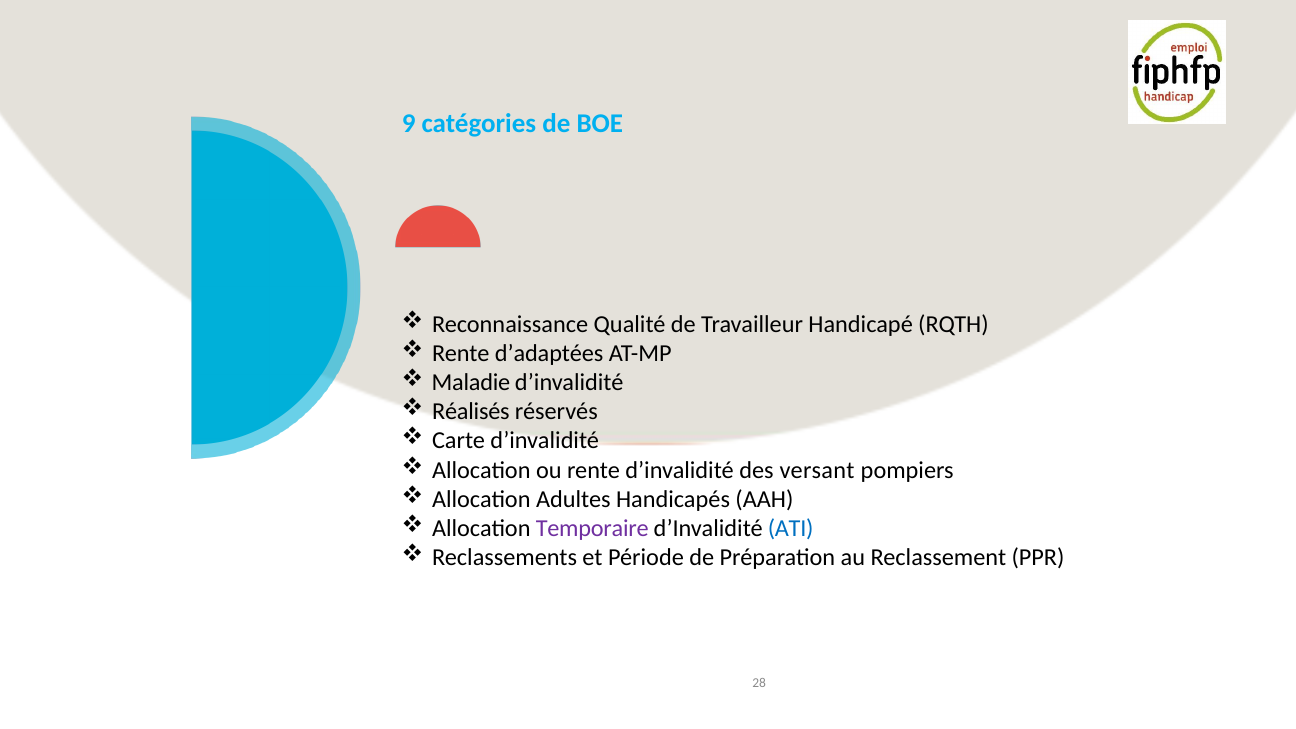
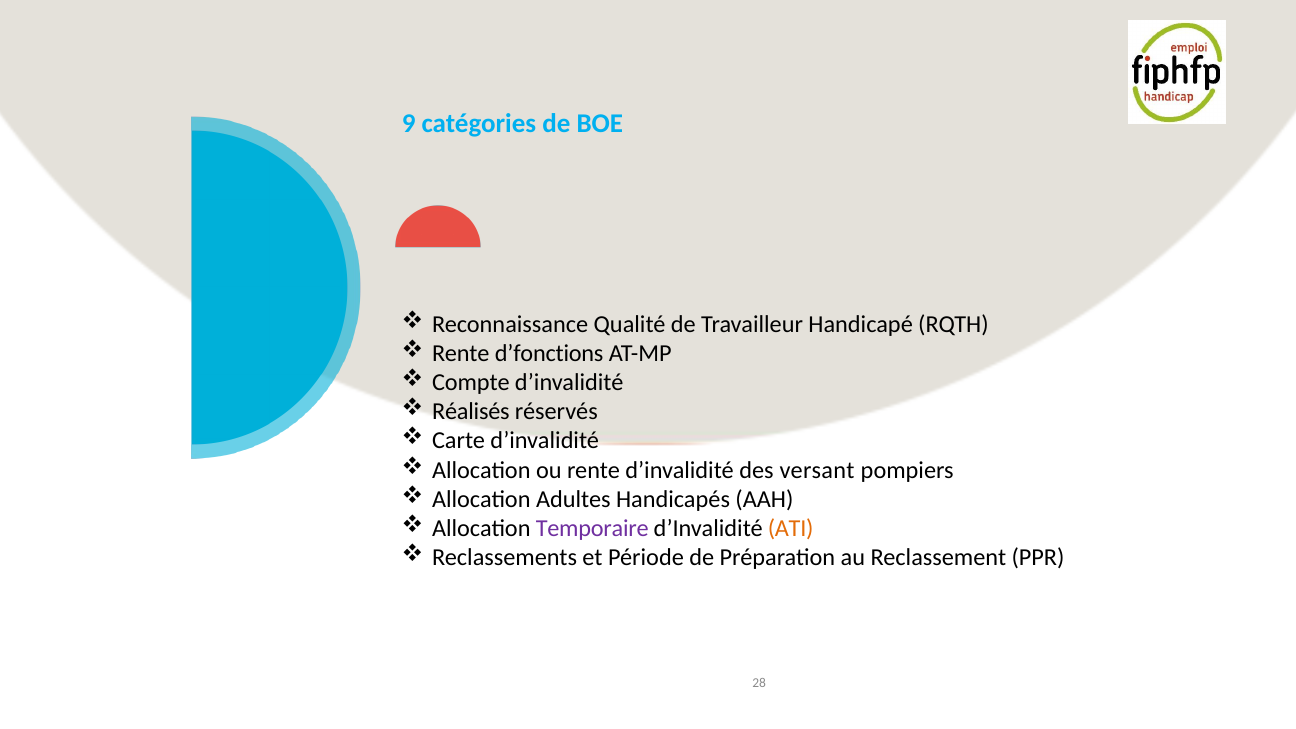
d’adaptées: d’adaptées -> d’fonctions (549, 353)
Maladie: Maladie -> Compte (471, 383)
ATI colour: blue -> orange (791, 528)
